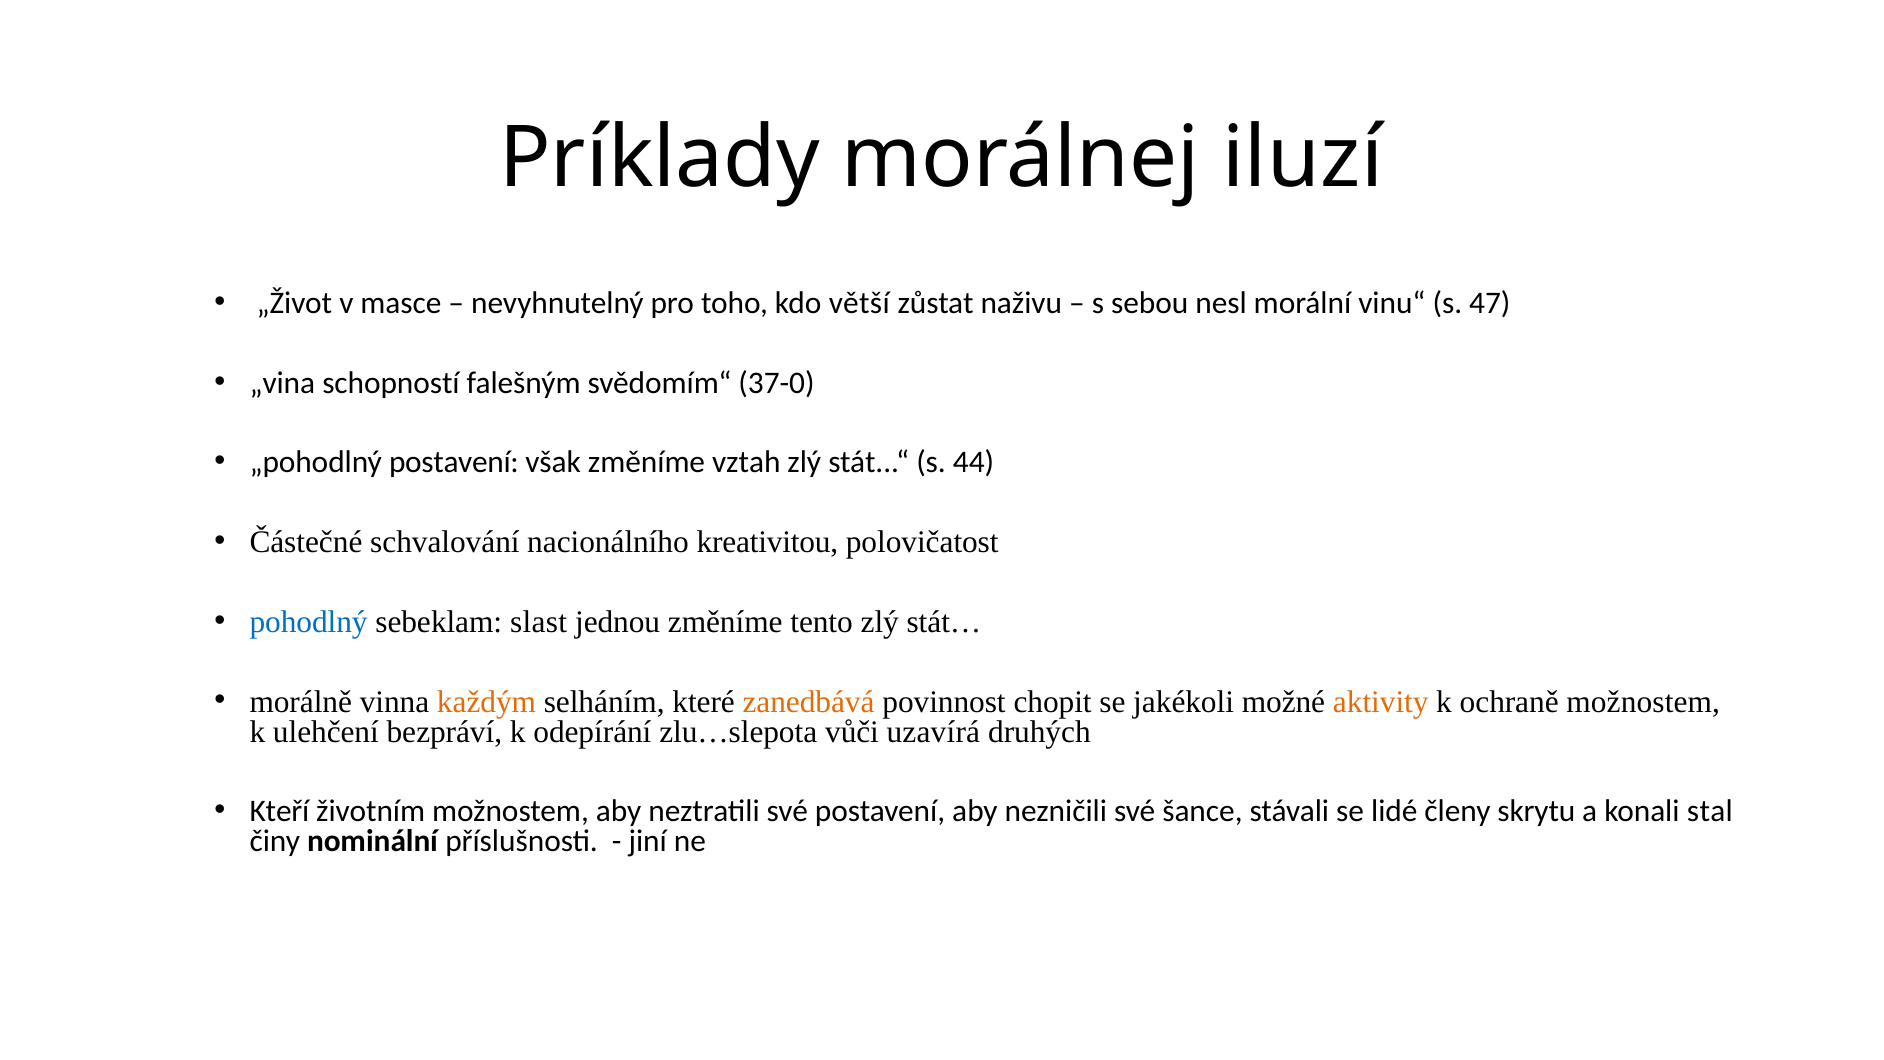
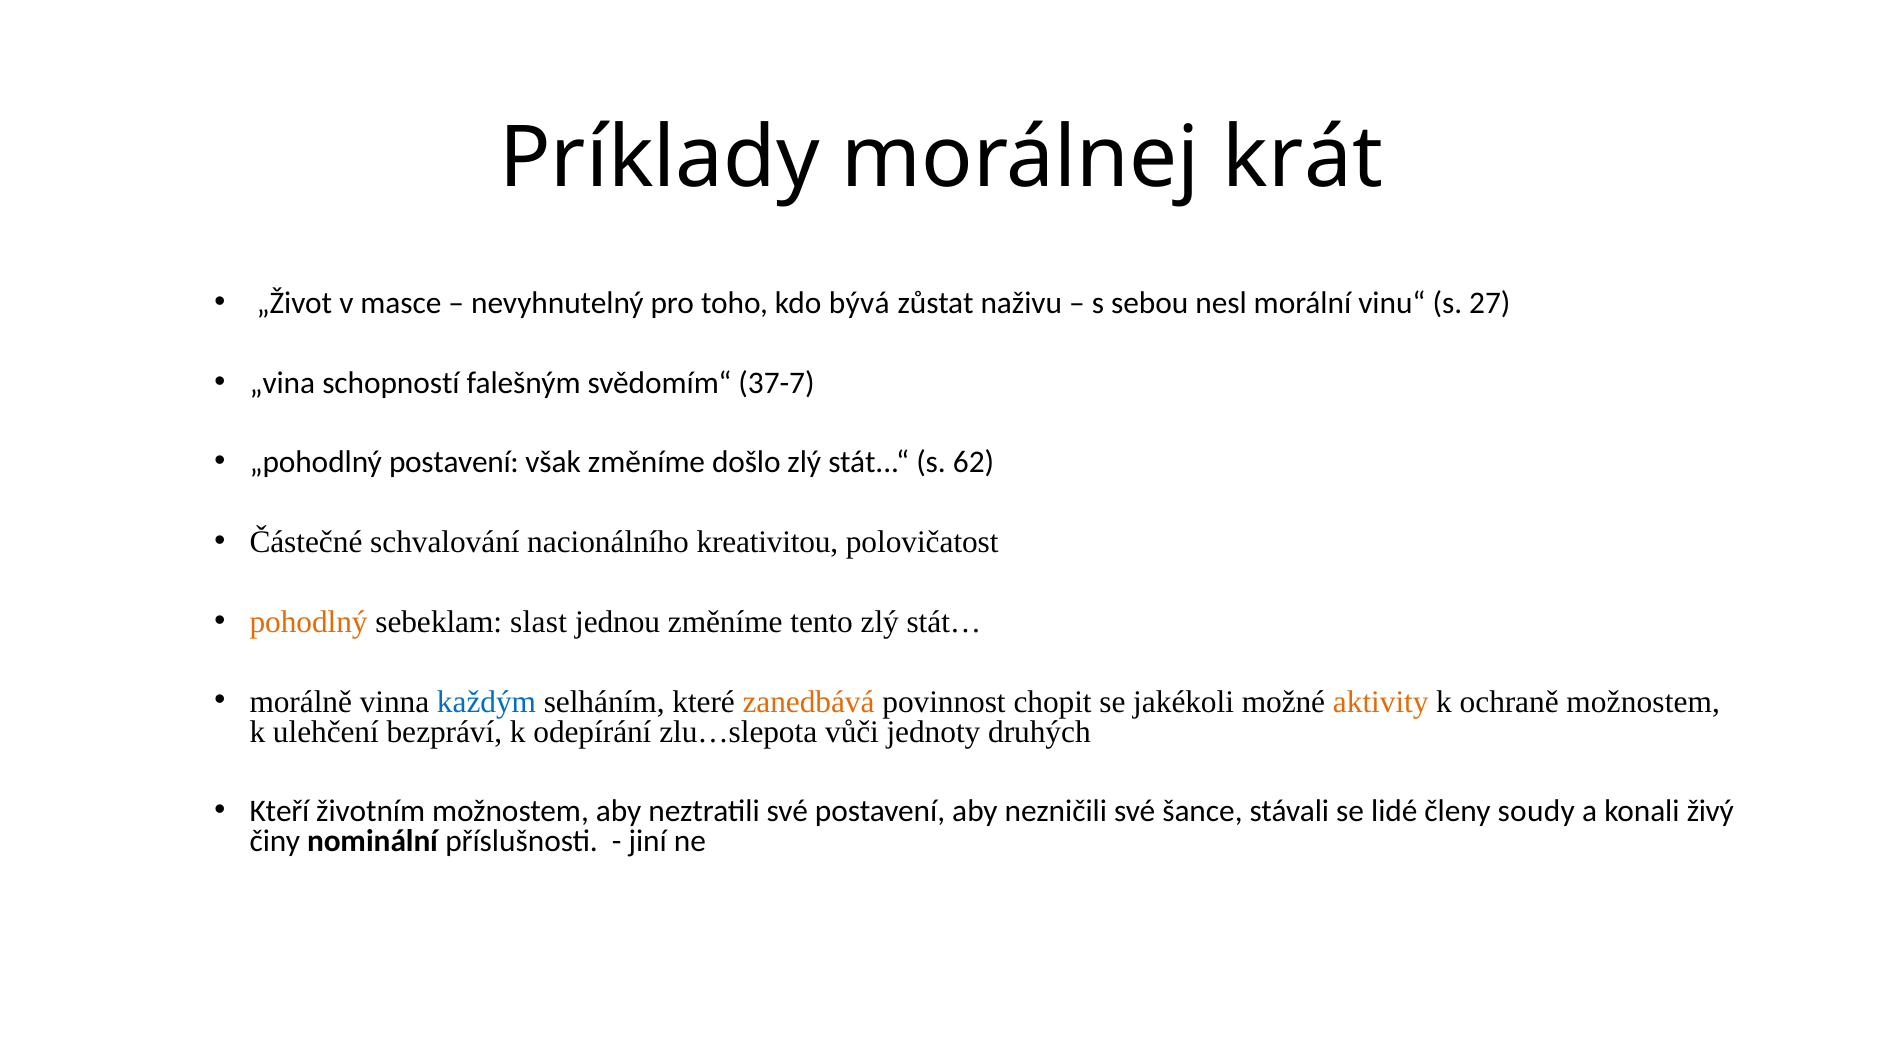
iluzí: iluzí -> krát (1303, 158)
větší: větší -> bývá (859, 303)
47: 47 -> 27 (1490, 303)
37-0: 37-0 -> 37-7 (777, 383)
vztah: vztah -> došlo (746, 462)
44: 44 -> 62 (974, 462)
pohodlný colour: blue -> orange (309, 622)
každým colour: orange -> blue (487, 701)
uzavírá: uzavírá -> jednoty (933, 732)
skrytu: skrytu -> soudy (1536, 811)
stal: stal -> živý (1710, 811)
